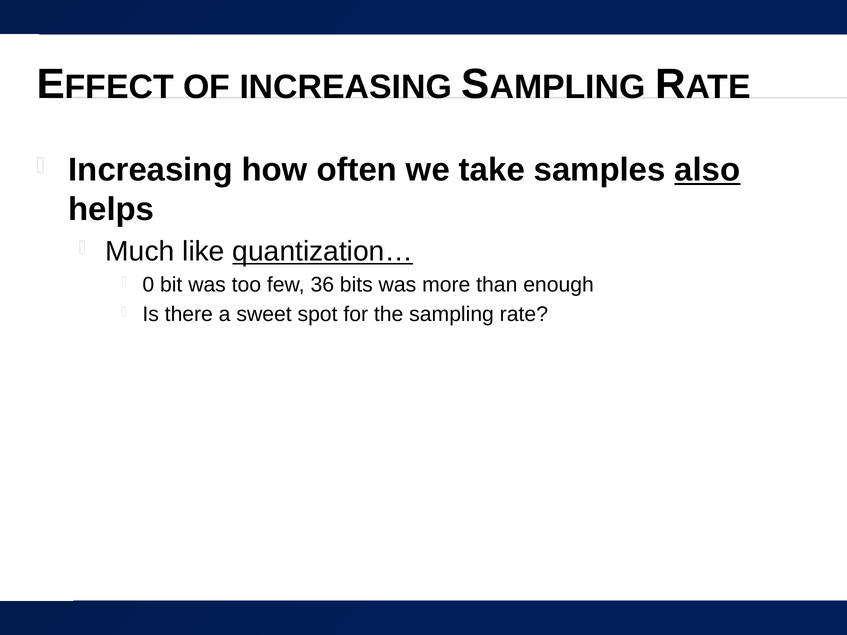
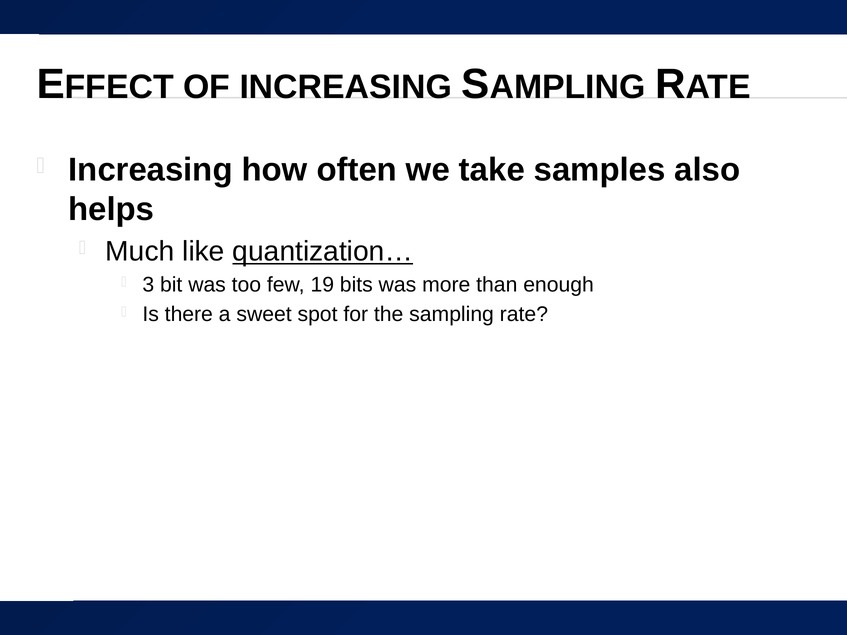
also underline: present -> none (707, 170)
0: 0 -> 3 (148, 285)
36: 36 -> 19 (322, 285)
